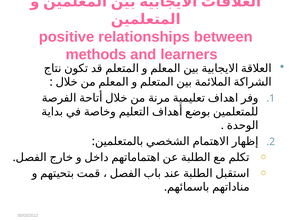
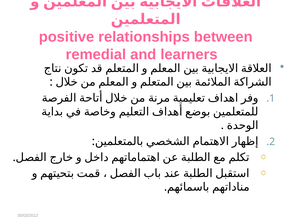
methods: methods -> remedial (96, 55)
